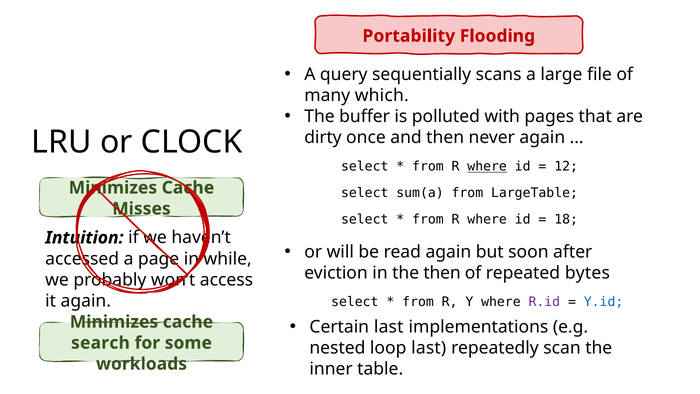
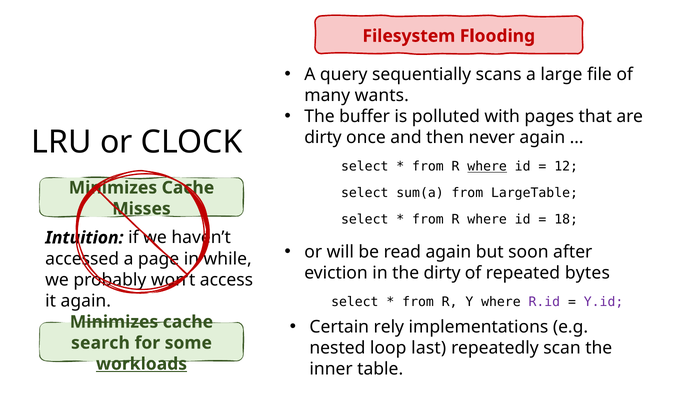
Portability: Portability -> Filesystem (409, 36)
which: which -> wants (382, 95)
the then: then -> dirty (442, 273)
Y.id colour: blue -> purple (604, 302)
Certain last: last -> rely (389, 327)
workloads underline: none -> present (142, 364)
